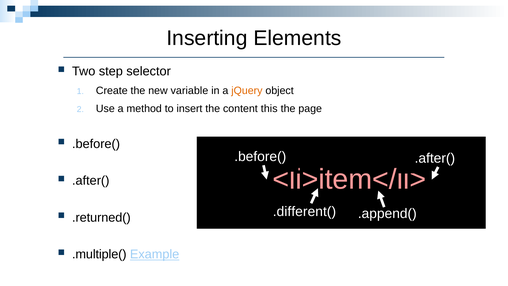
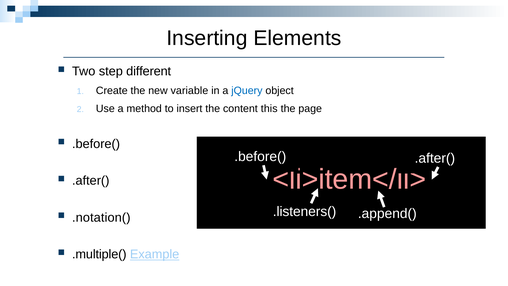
selector: selector -> different (149, 71)
jQuery colour: orange -> blue (247, 90)
.different(: .different( -> .listeners( (305, 211)
.returned(: .returned( -> .notation( (101, 217)
